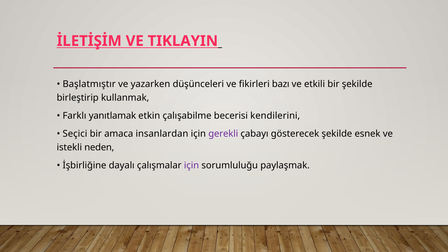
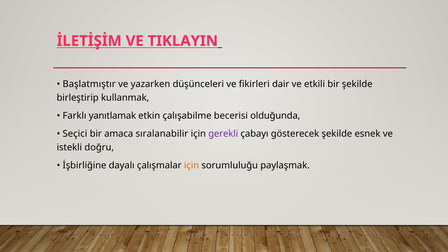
bazı: bazı -> dair (281, 84)
kendilerini: kendilerini -> olduğunda (275, 116)
insanlardan: insanlardan -> sıralanabilir (162, 134)
neden: neden -> doğru (99, 147)
için colour: purple -> orange (191, 165)
